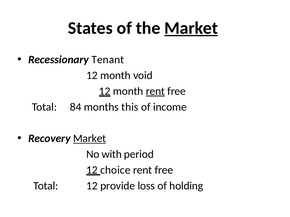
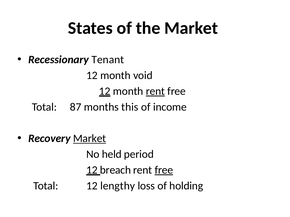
Market underline: present -> none (191, 28)
84: 84 -> 87 (76, 107)
with: with -> held (112, 155)
choice: choice -> breach (115, 170)
free underline: none -> present (164, 170)
provide: provide -> lengthy (118, 186)
